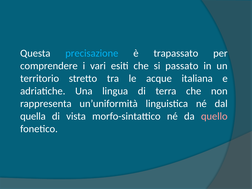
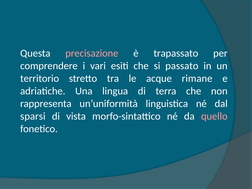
precisazione colour: light blue -> pink (92, 53)
italiana: italiana -> rimane (197, 78)
quella: quella -> sparsi (33, 116)
